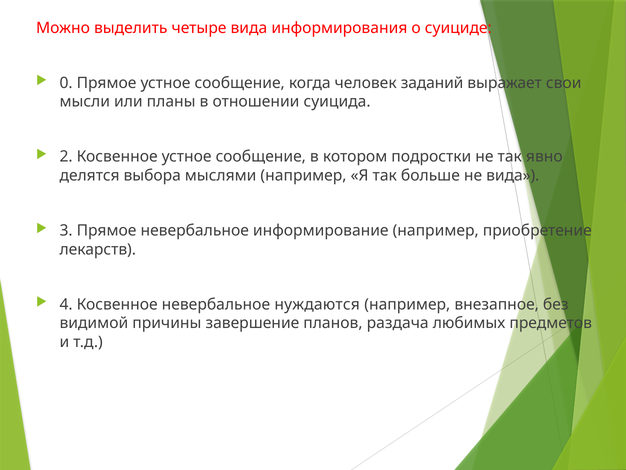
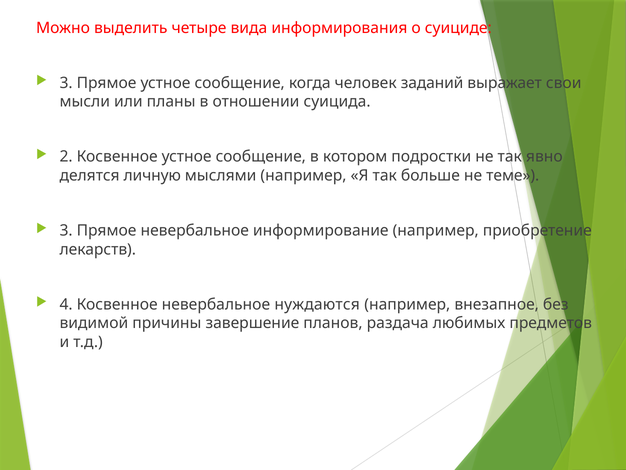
0: 0 -> 3 (66, 83)
выбора: выбора -> личную (152, 175)
не вида: вида -> теме (513, 175)
